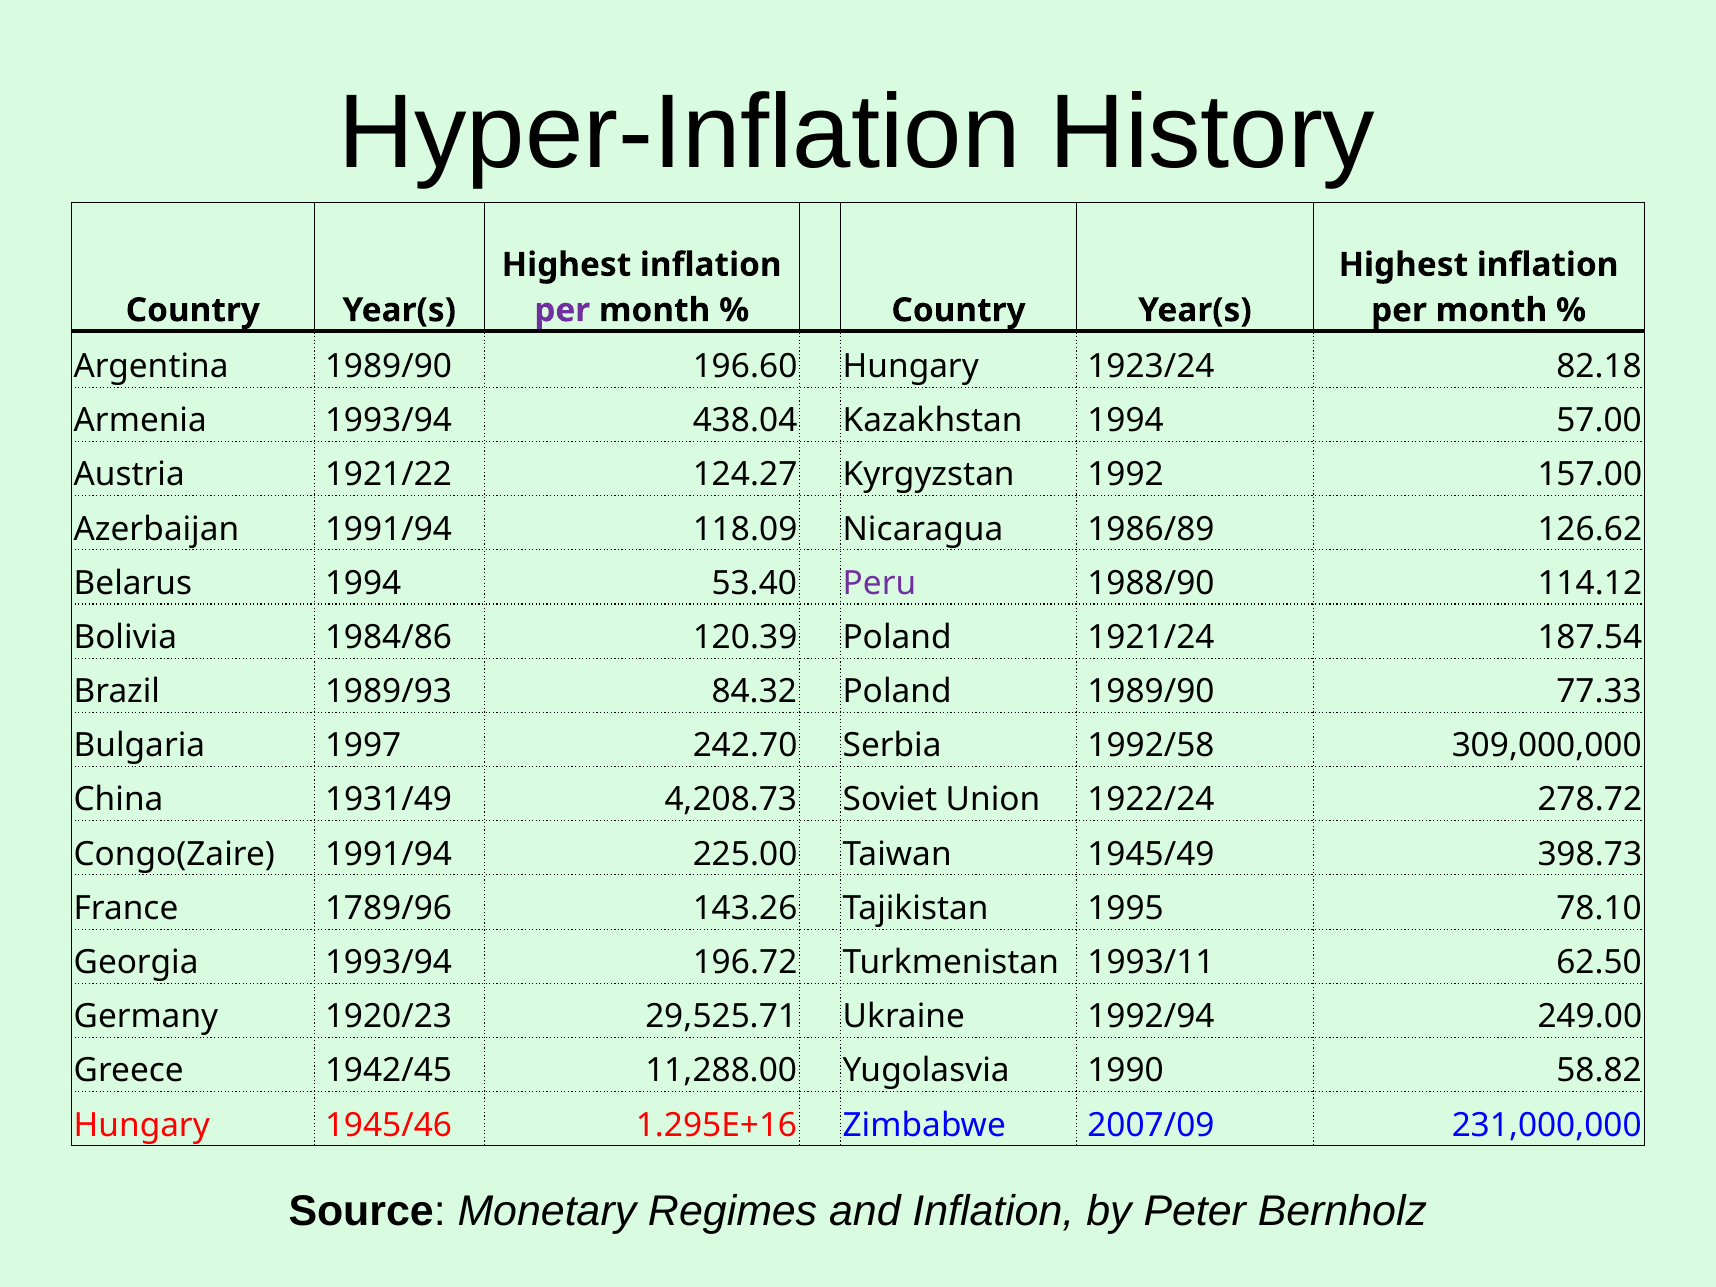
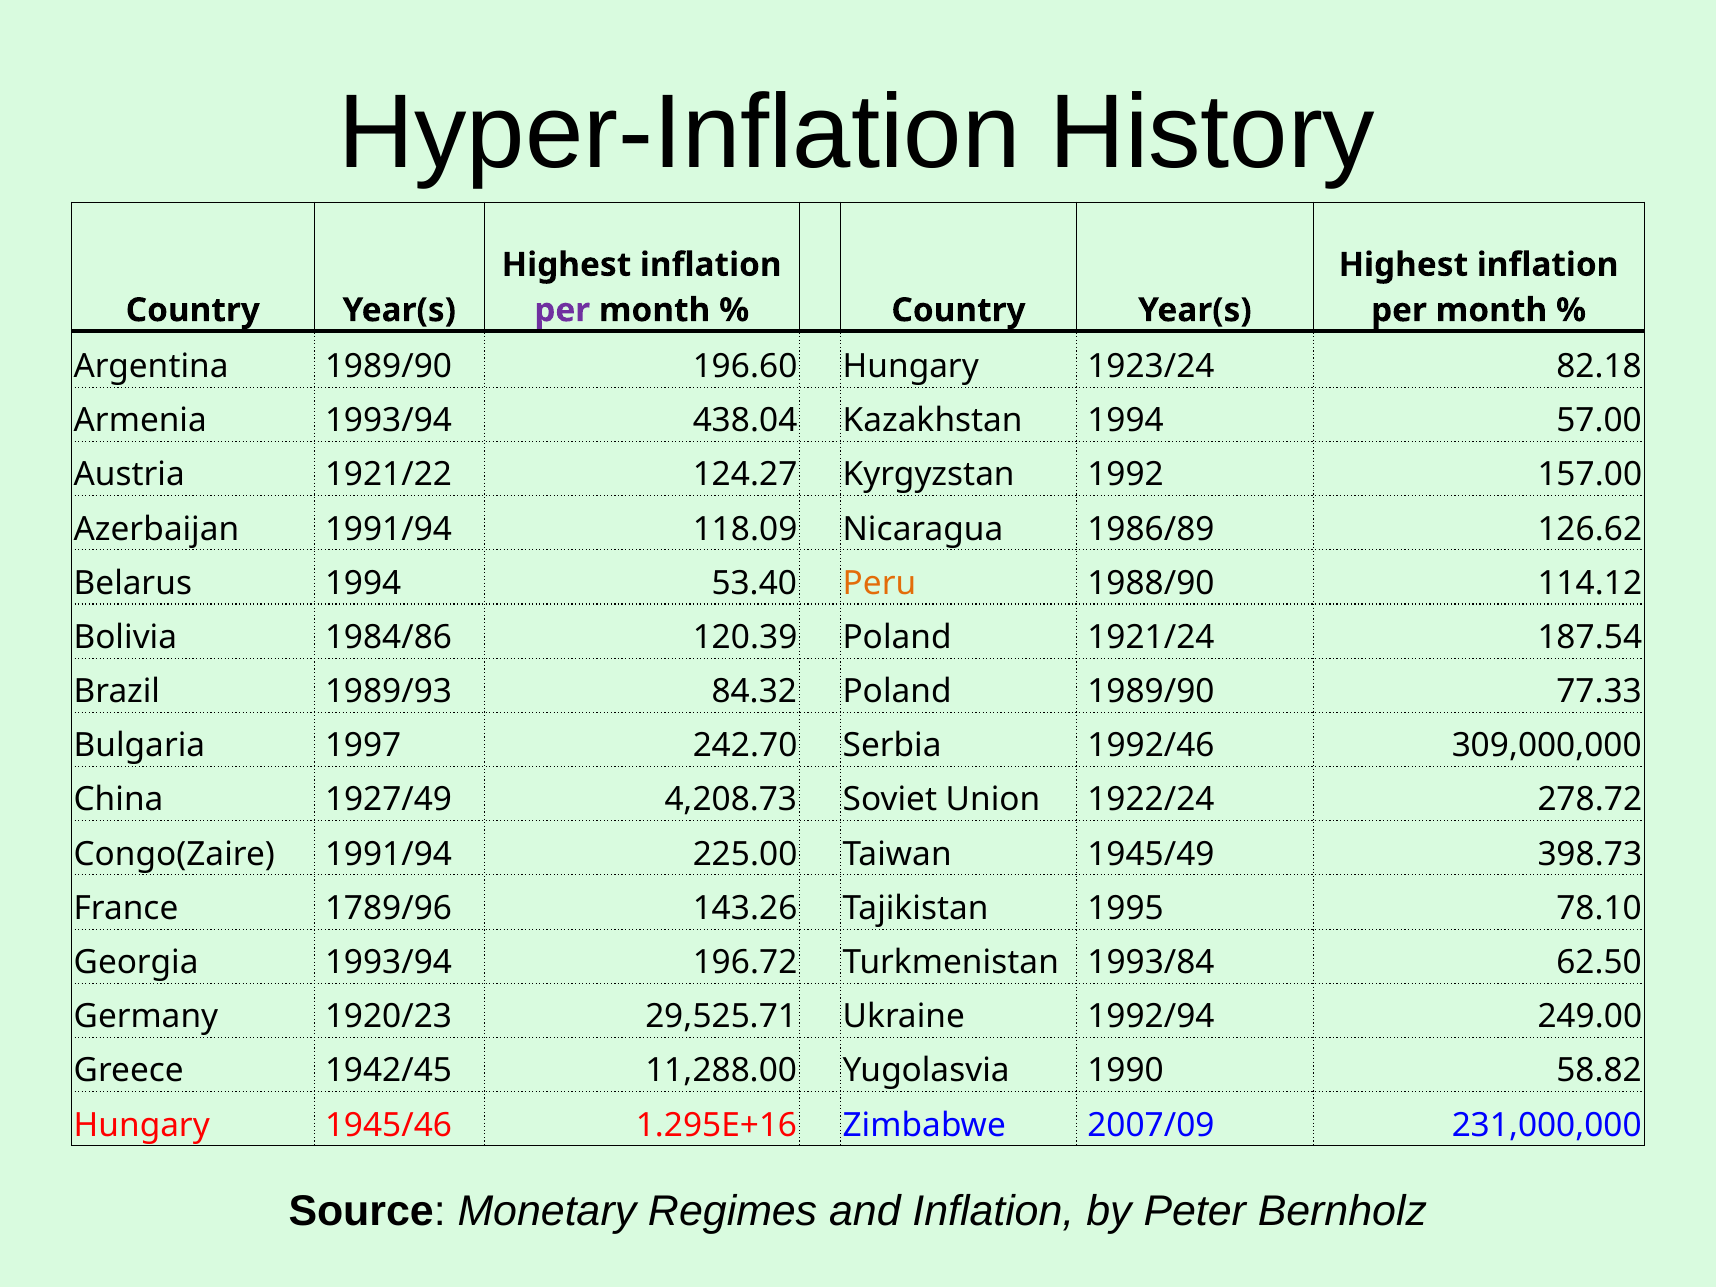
Peru colour: purple -> orange (879, 583)
1992/58: 1992/58 -> 1992/46 (1151, 746)
1931/49: 1931/49 -> 1927/49 (389, 800)
1993/11: 1993/11 -> 1993/84 (1151, 963)
